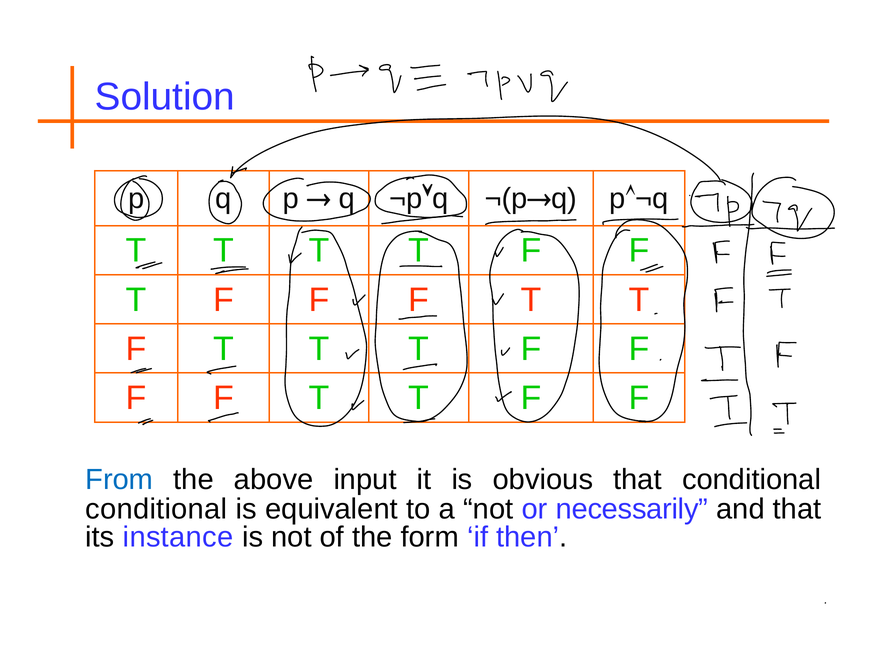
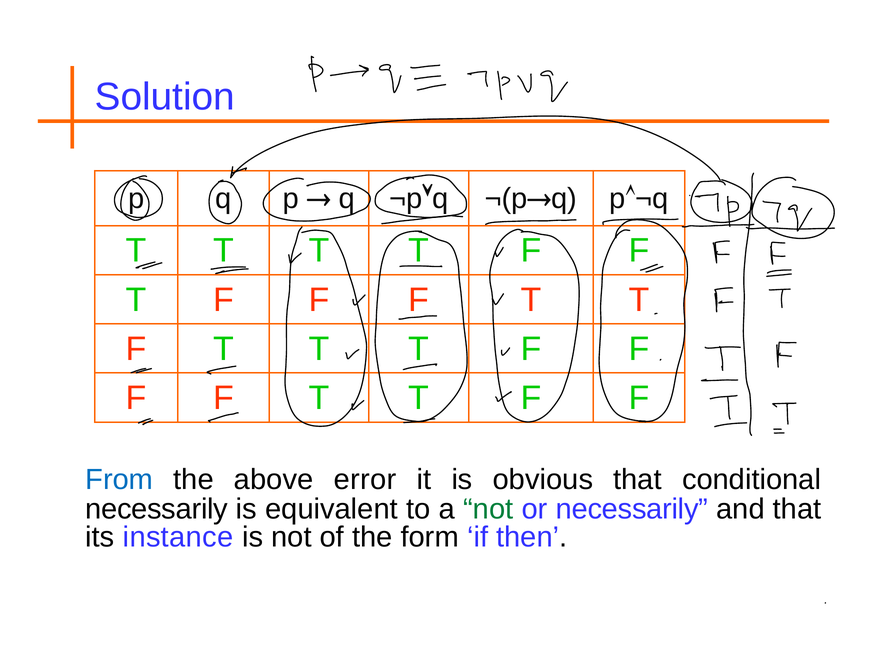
input: input -> error (365, 480)
conditional: conditional -> necessarily (157, 510)
not colour: black -> green (488, 510)
